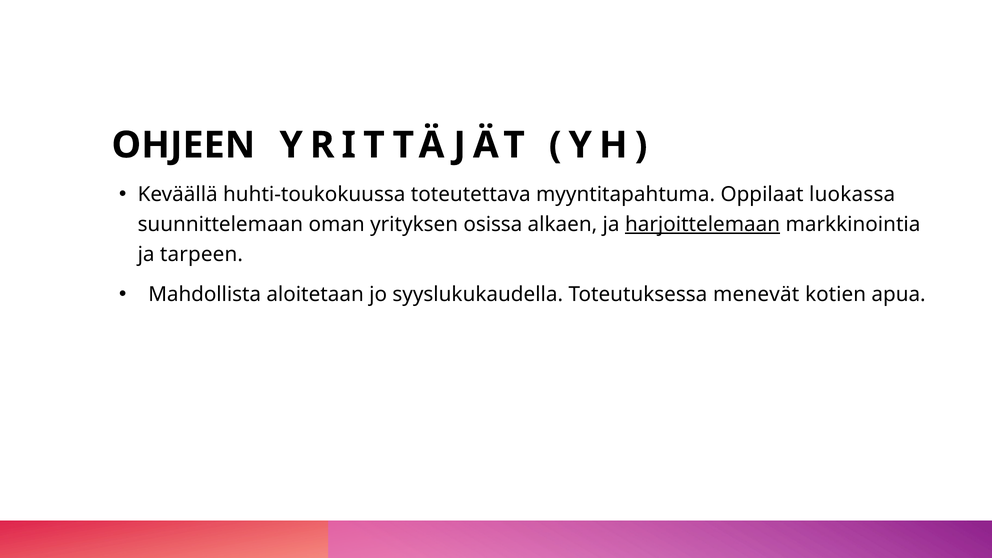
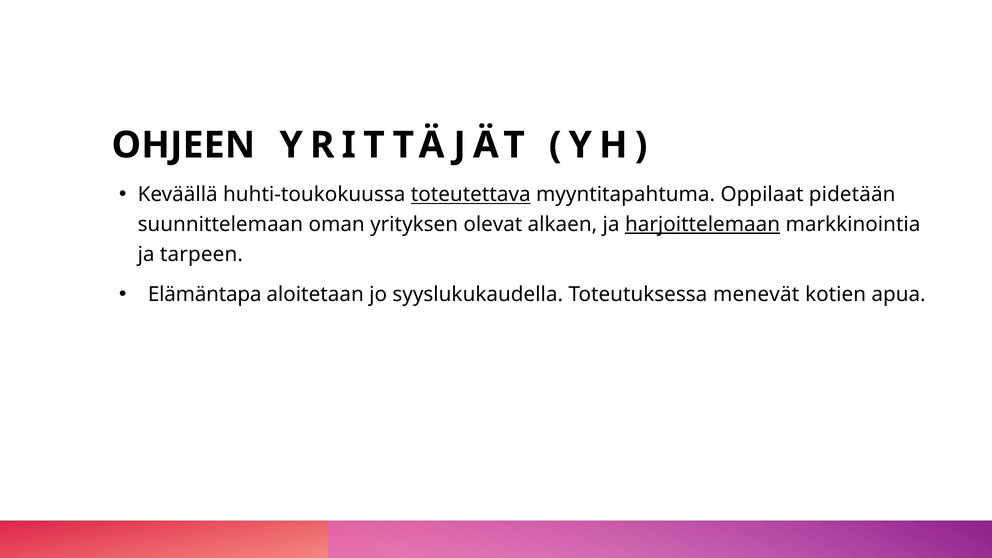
toteutettava underline: none -> present (471, 195)
luokassa: luokassa -> pidetään (852, 195)
osissa: osissa -> olevat (493, 224)
Mahdollista: Mahdollista -> Elämäntapa (205, 294)
